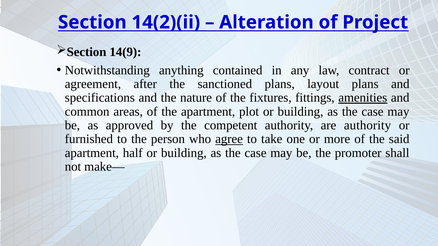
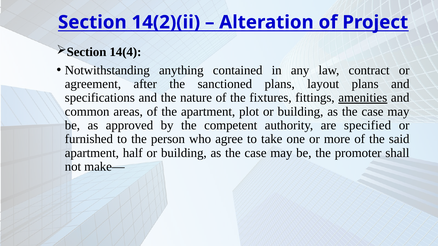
14(9: 14(9 -> 14(4 (125, 52)
are authority: authority -> specified (368, 125)
agree underline: present -> none (229, 139)
